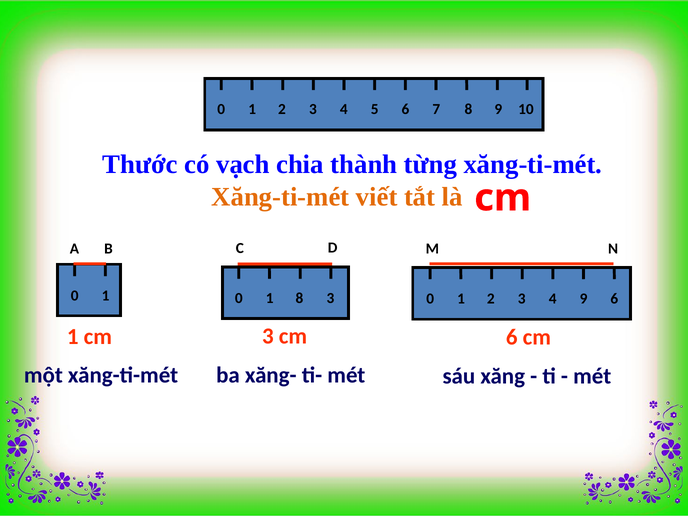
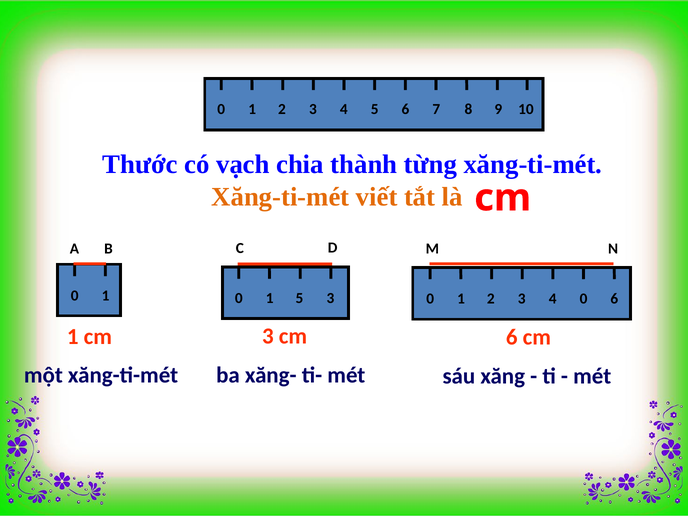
1 8: 8 -> 5 (299, 298)
4 9: 9 -> 0 (584, 298)
